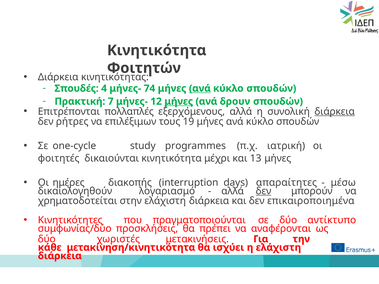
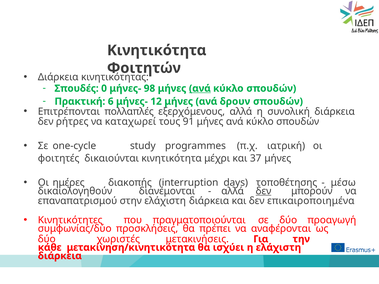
4: 4 -> 0 (104, 88)
74: 74 -> 98 (149, 88)
7: 7 -> 6 (111, 102)
μήνες underline: present -> none (179, 102)
διάρκεια underline: present -> none (335, 112)
επιλέξιμων: επιλέξιμων -> καταχωρεί (131, 122)
19: 19 -> 91 (188, 122)
13: 13 -> 37 (256, 159)
απαραίτητες: απαραίτητες -> τοποθέτησης (287, 183)
λογαριασμό: λογαριασμό -> διανέμονται (167, 191)
χρηματοδοτείται: χρηματοδοτείται -> επαναπατρισμού (78, 201)
αντίκτυπο: αντίκτυπο -> προαγωγή (332, 220)
